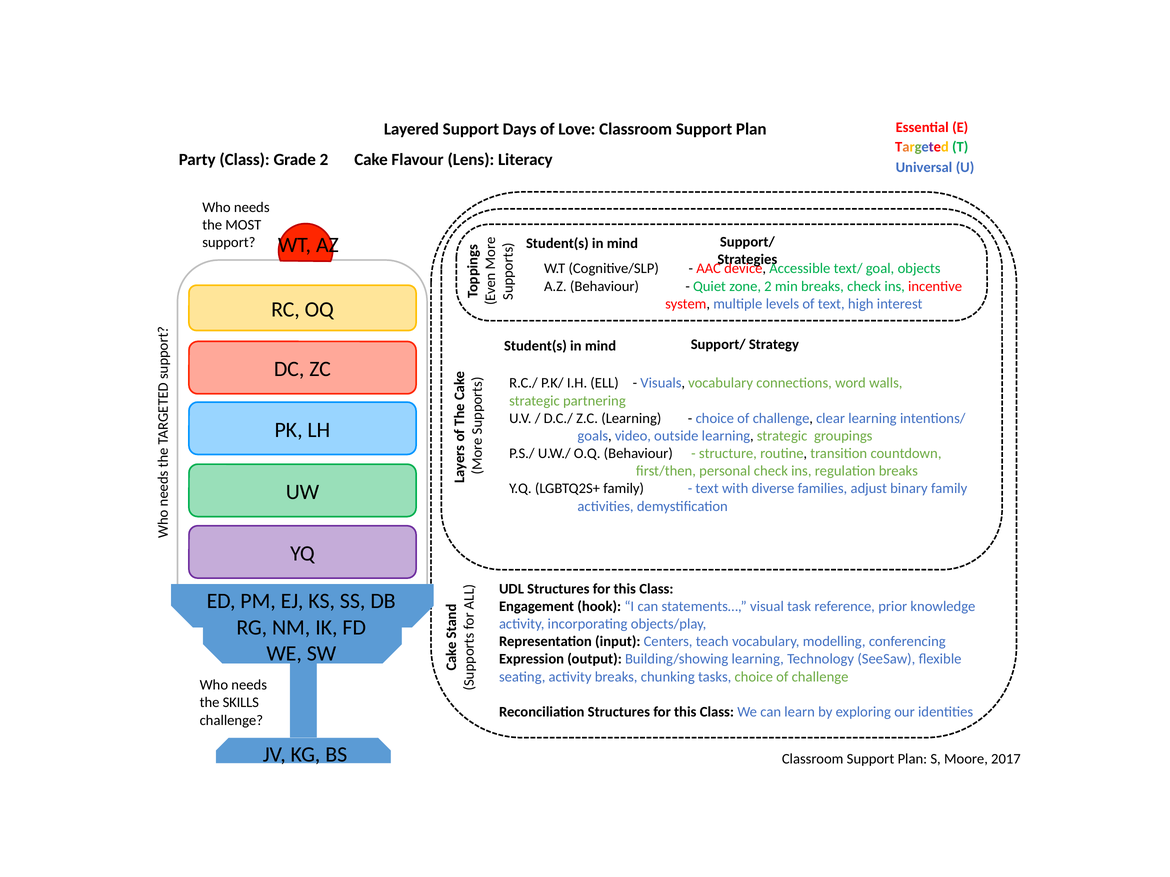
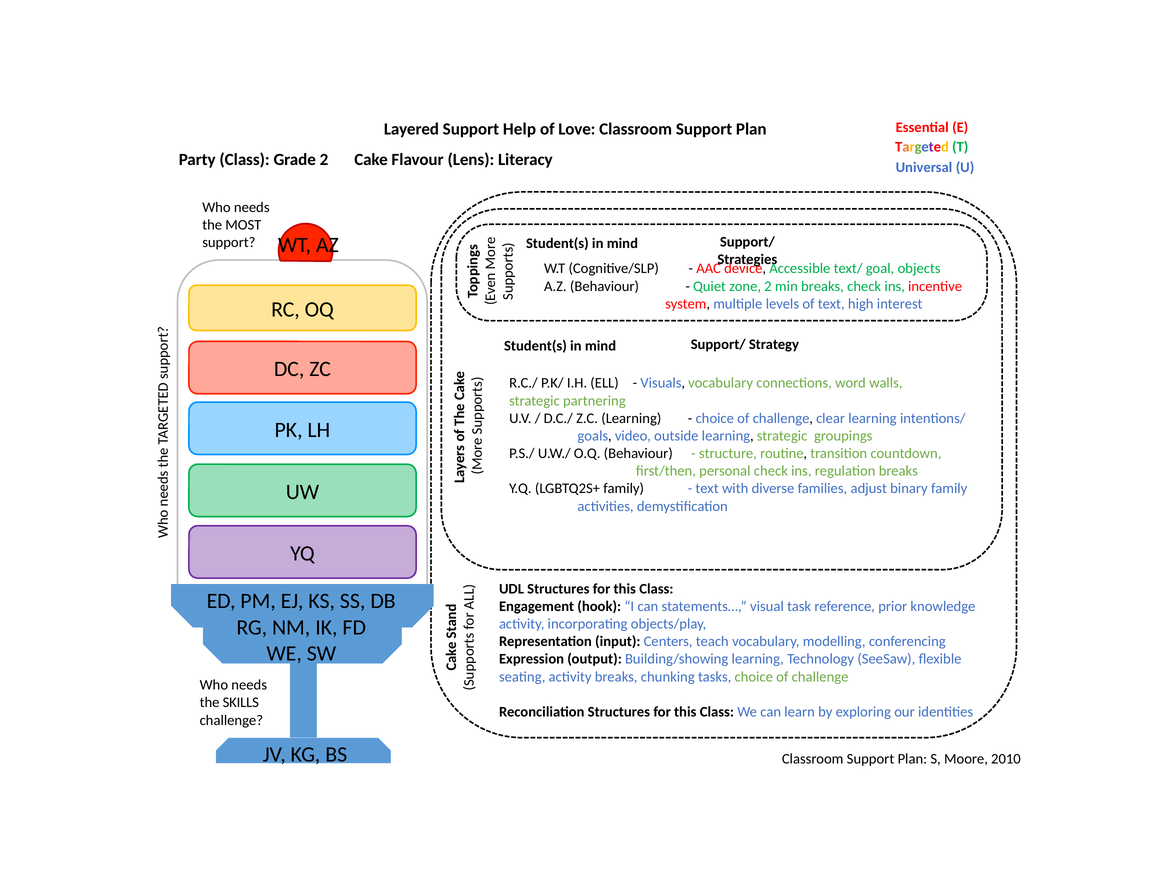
Days: Days -> Help (519, 129)
2017: 2017 -> 2010 (1006, 760)
